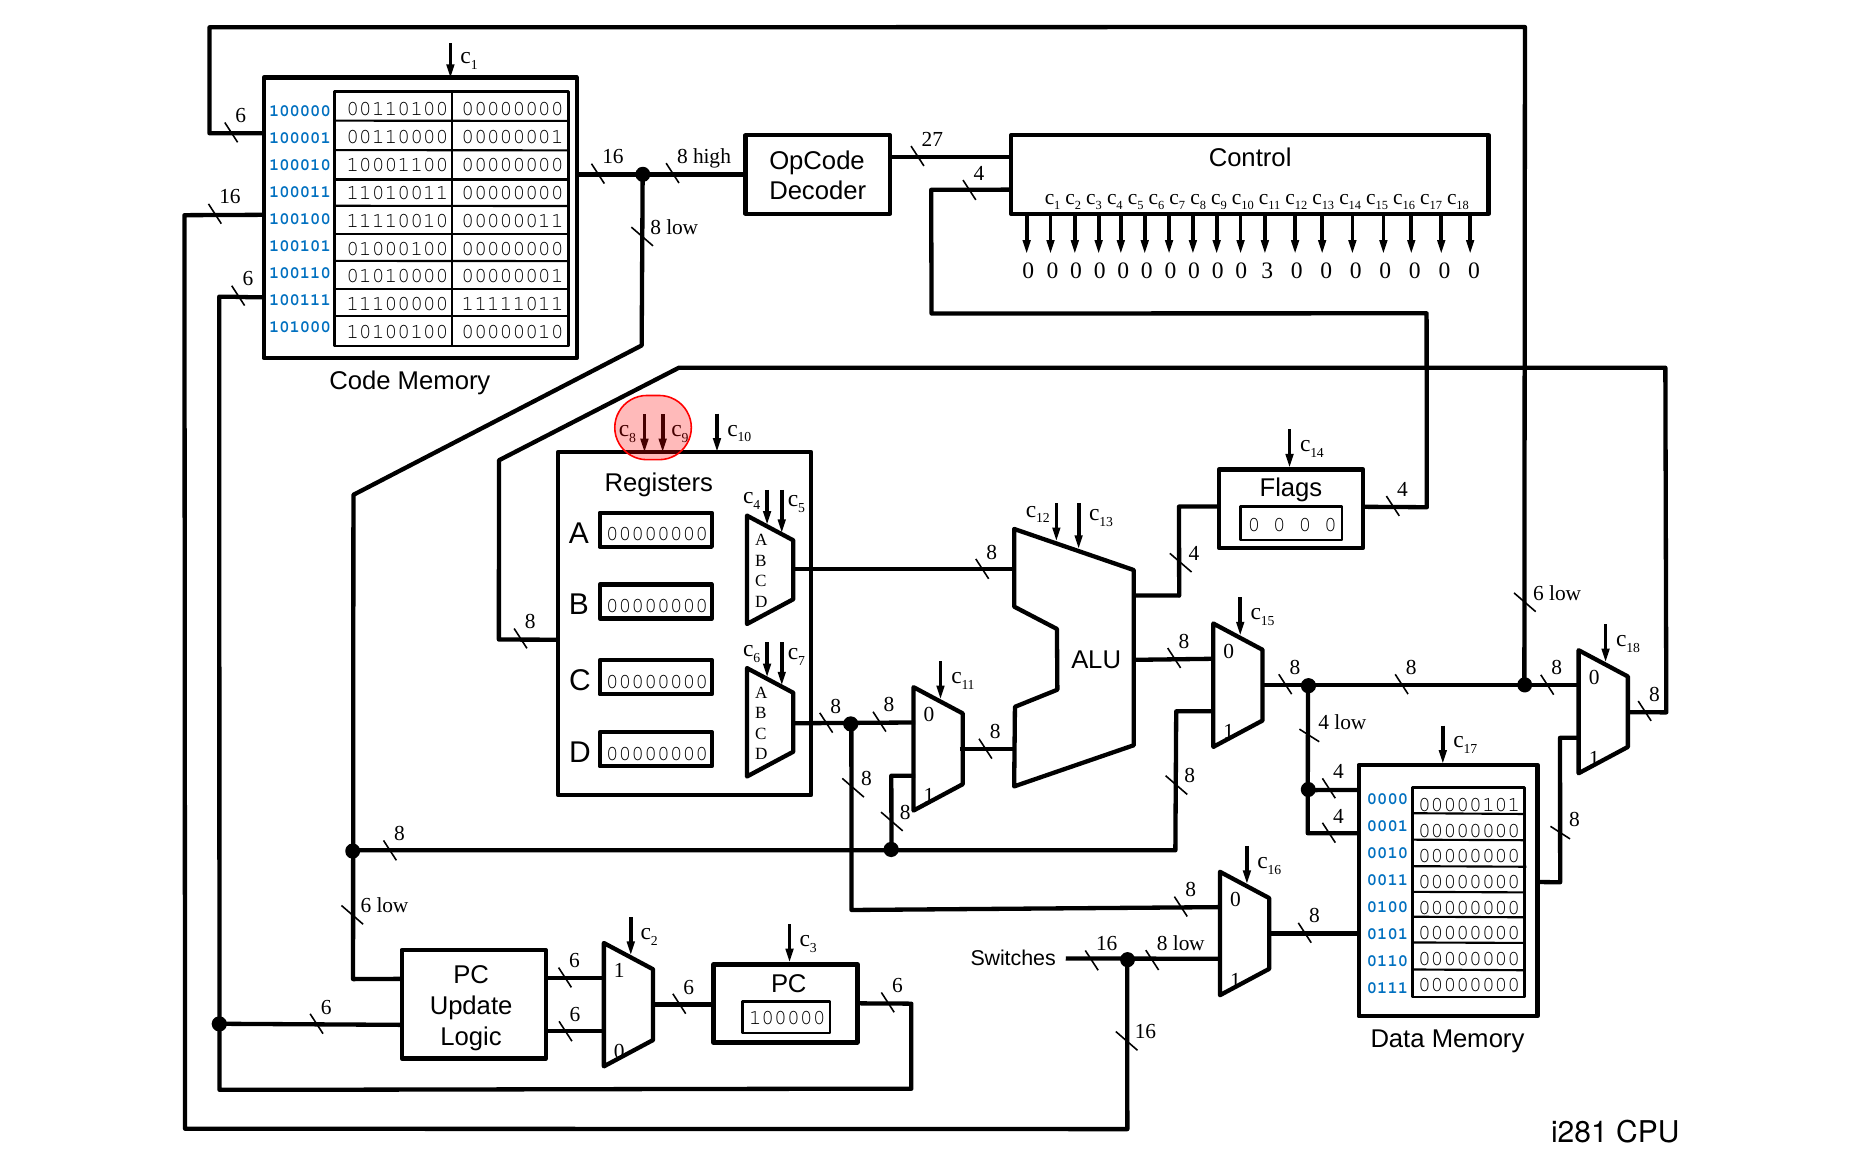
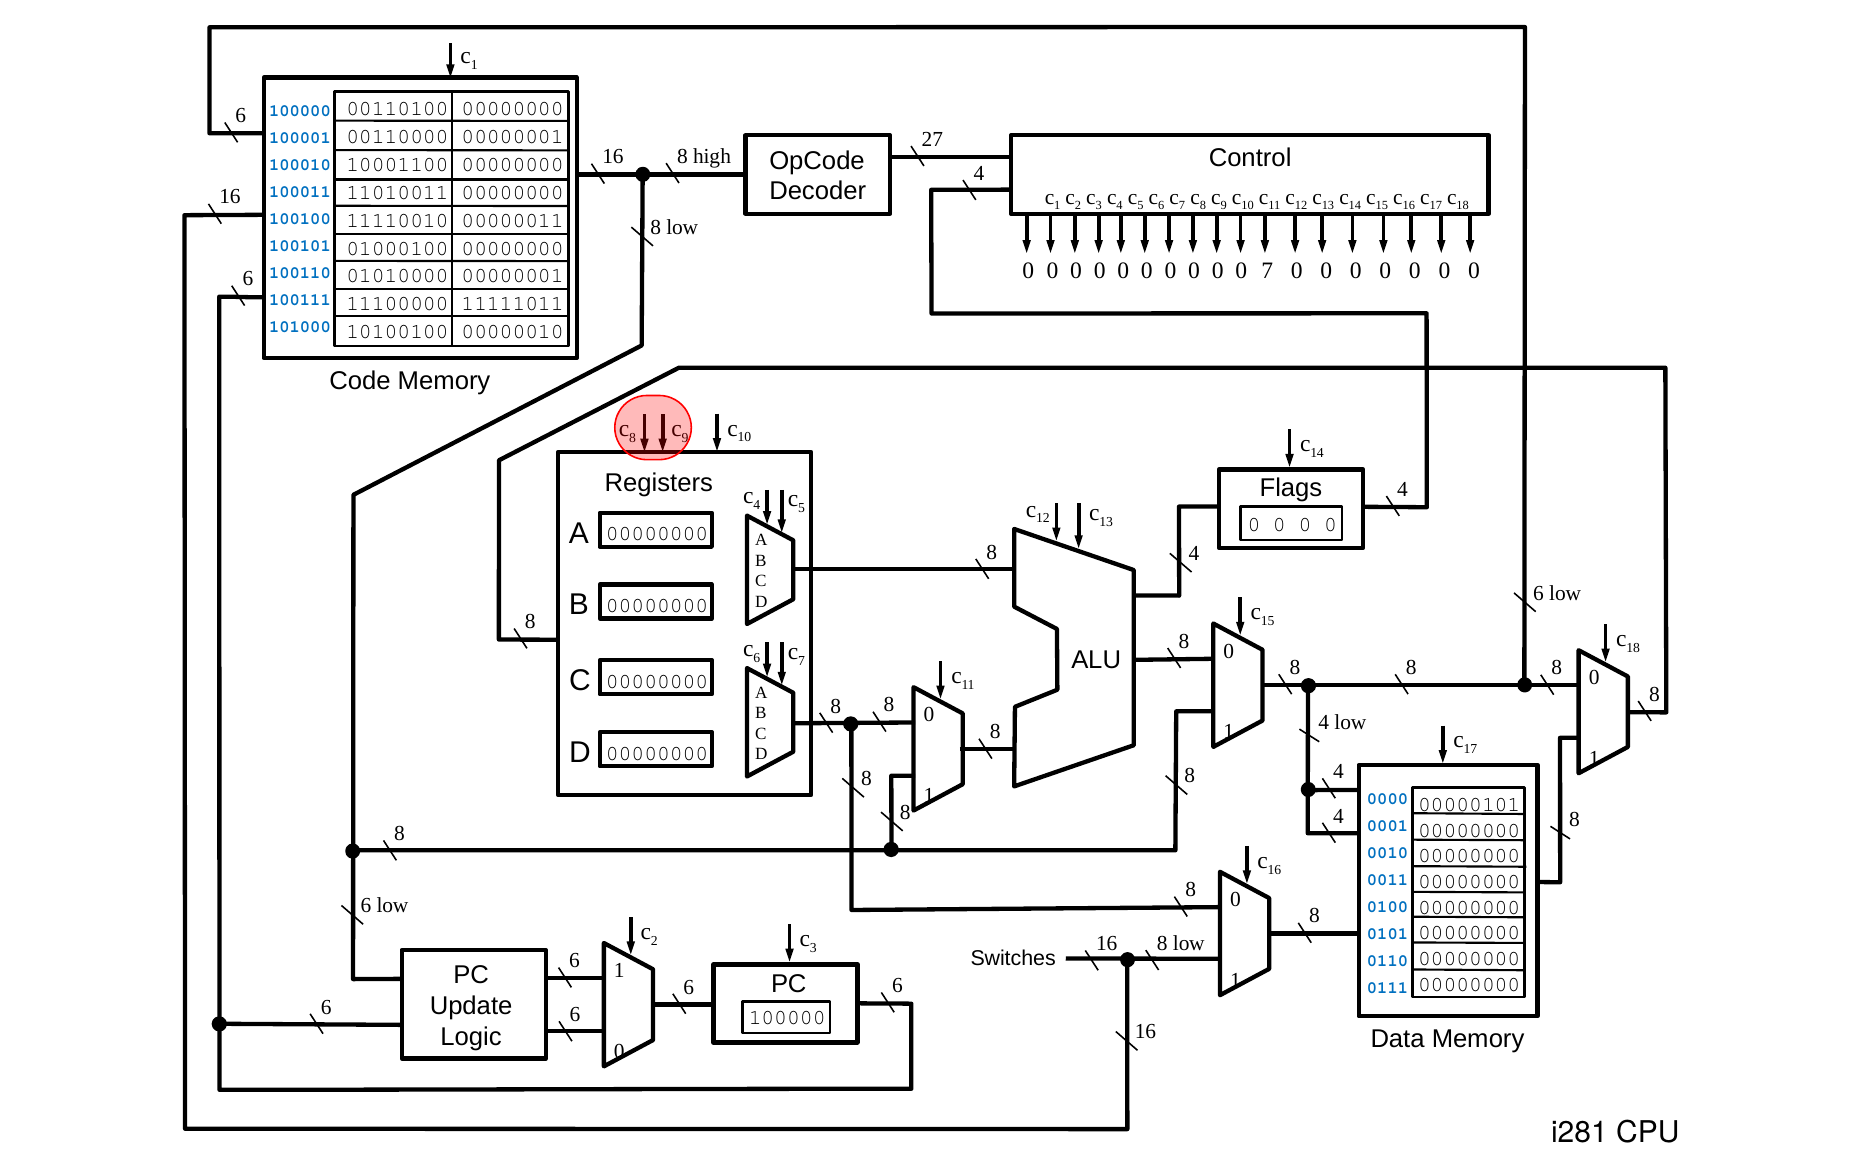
0 3: 3 -> 7 (1267, 270)
